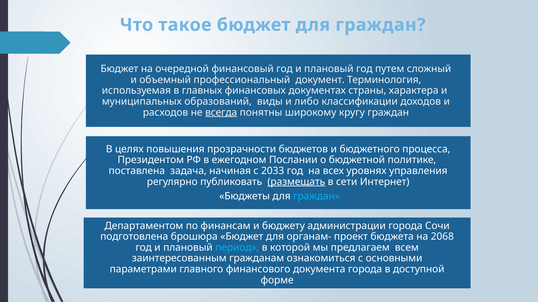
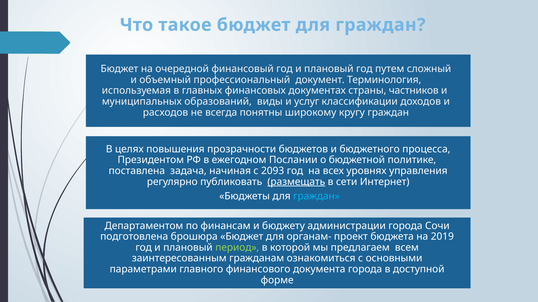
характера: характера -> частников (414, 91)
либо: либо -> услуг (307, 102)
всегда underline: present -> none (221, 113)
2033: 2033 -> 2093 (273, 171)
2068: 2068 -> 2019 (442, 237)
период colour: light blue -> light green (237, 248)
